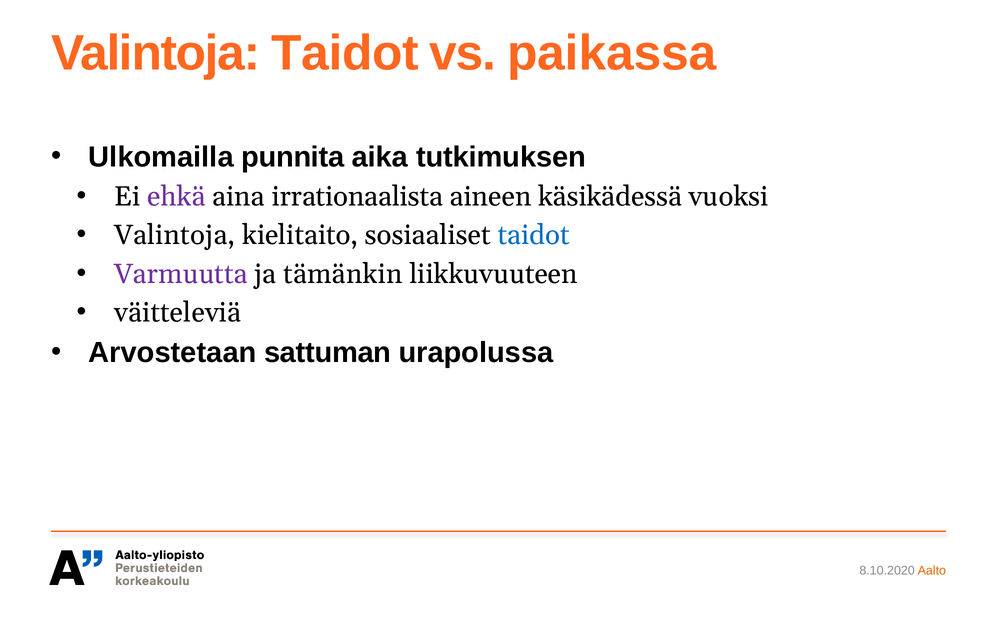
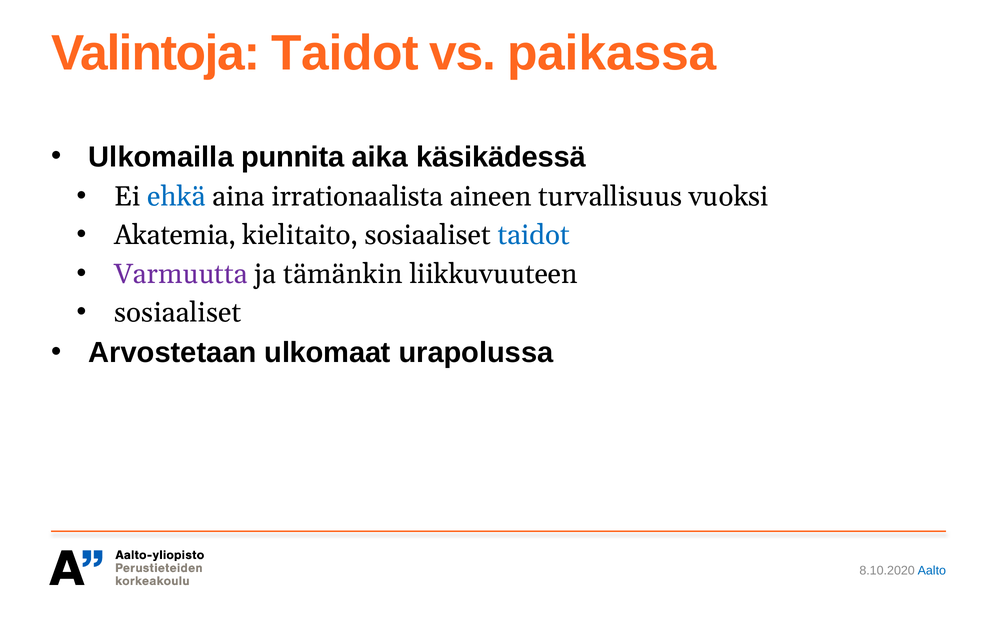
tutkimuksen: tutkimuksen -> käsikädessä (501, 157)
ehkä colour: purple -> blue (176, 197)
käsikädessä: käsikädessä -> turvallisuus (610, 197)
Valintoja: Valintoja -> Akatemia (175, 235)
väitteleviä: väitteleviä -> sosiaaliset (178, 313)
sattuman: sattuman -> ulkomaat (328, 353)
Aalto colour: orange -> blue (932, 571)
